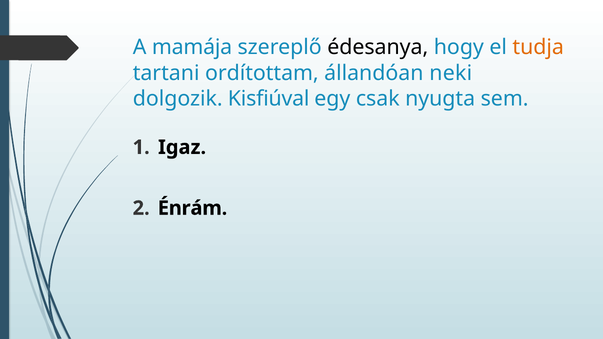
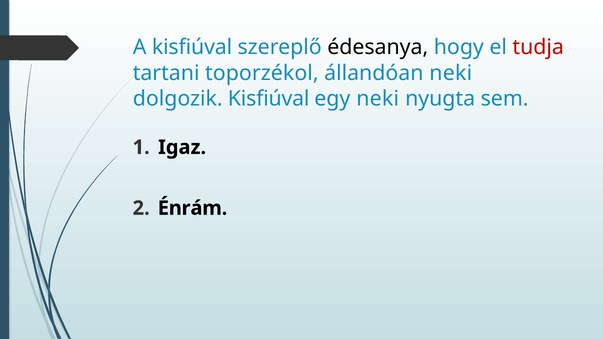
A mamája: mamája -> kisfiúval (192, 47)
tudja colour: orange -> red (538, 47)
ordítottam: ordítottam -> toporzékol (262, 73)
egy csak: csak -> neki (378, 99)
